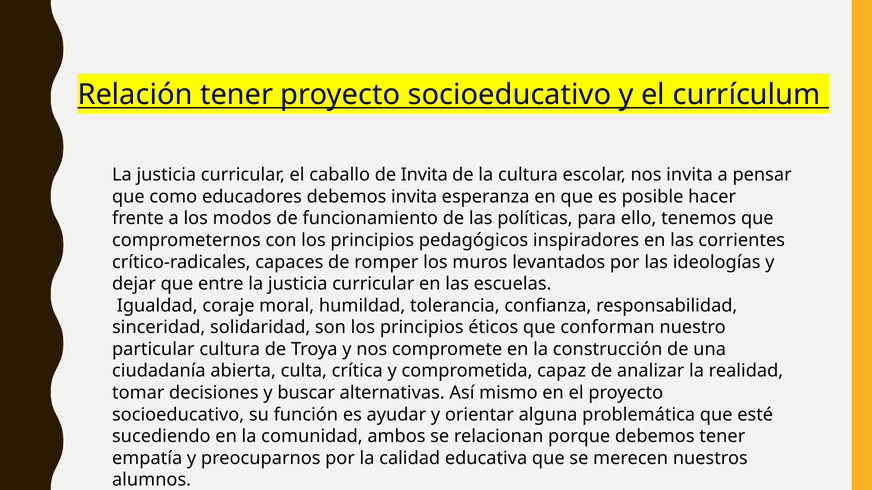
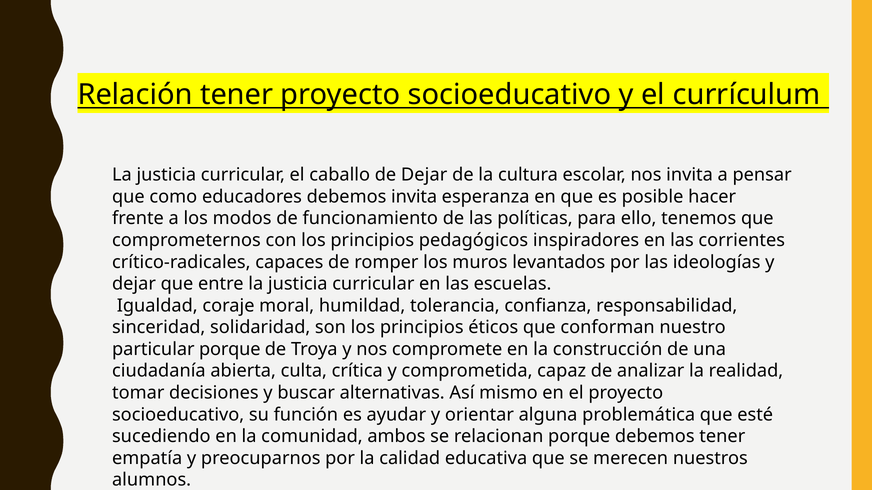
de Invita: Invita -> Dejar (424, 175)
particular cultura: cultura -> porque (230, 350)
